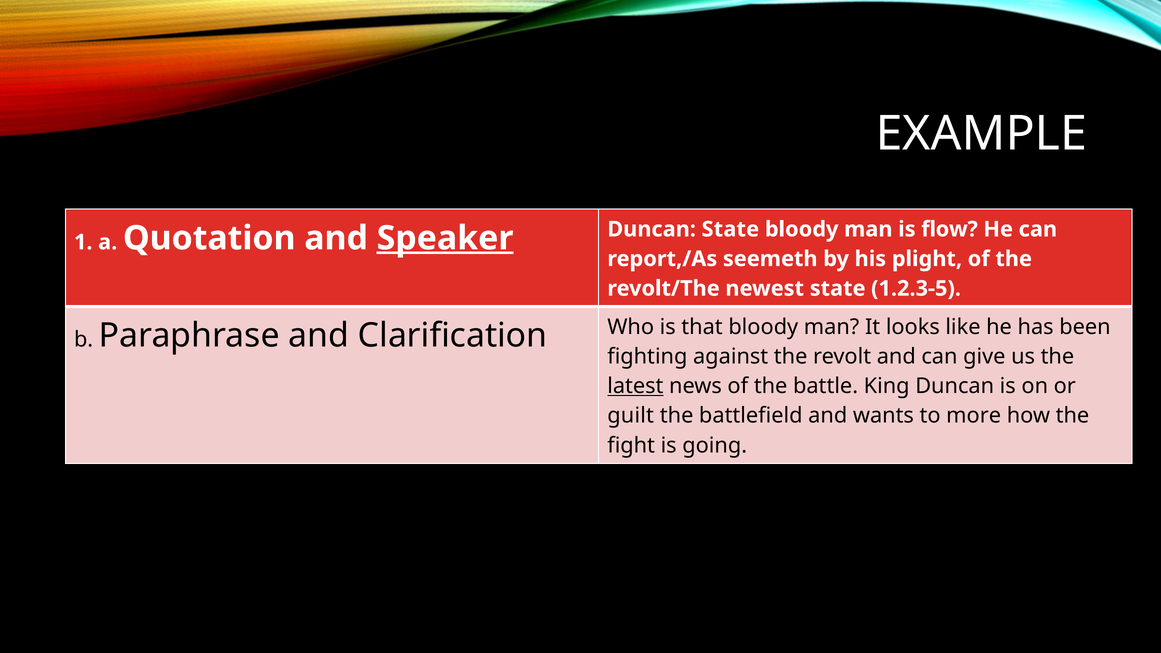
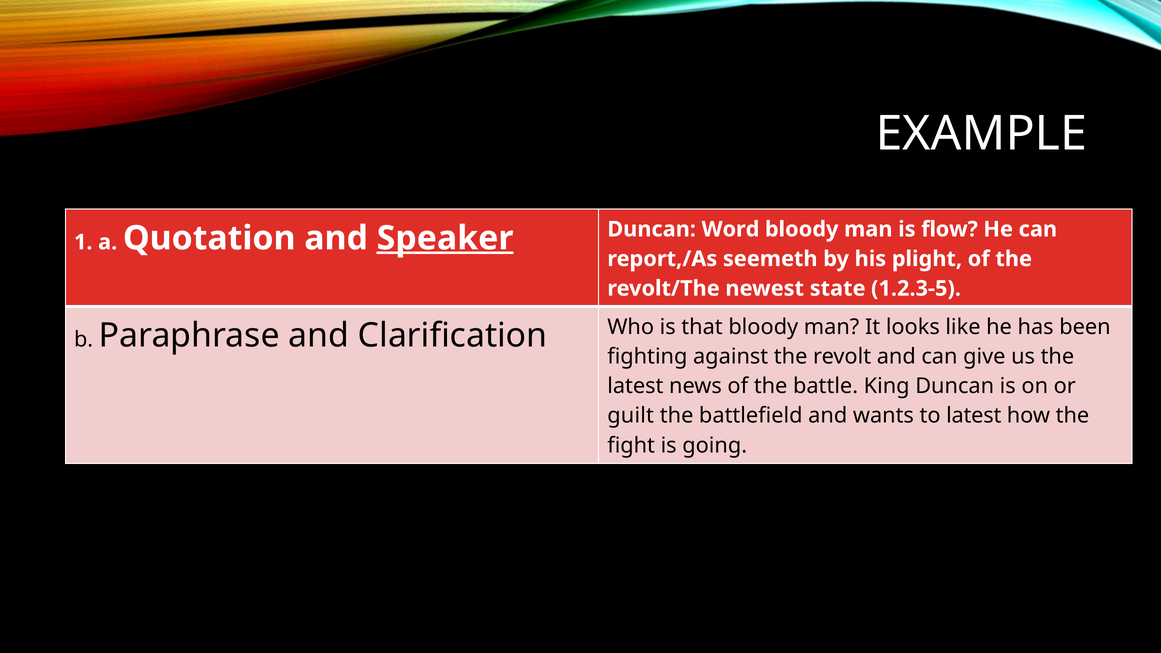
Duncan State: State -> Word (730, 229)
latest underline: present -> none (635, 386)
to more: more -> latest (974, 416)
